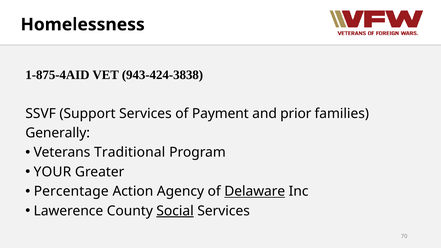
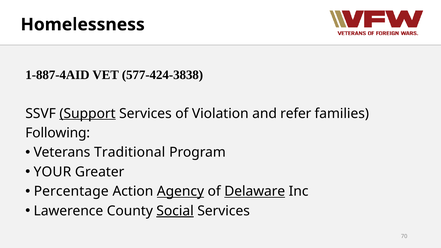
1-875-4AID: 1-875-4AID -> 1-887-4AID (57, 75)
943-424-3838: 943-424-3838 -> 577-424-3838 (162, 75)
Support underline: none -> present (88, 114)
Payment: Payment -> Violation (220, 114)
prior: prior -> refer (296, 114)
Generally: Generally -> Following (58, 133)
Agency underline: none -> present (180, 191)
